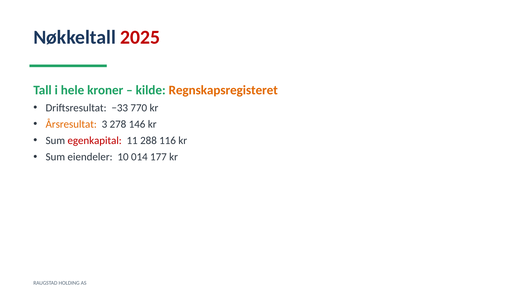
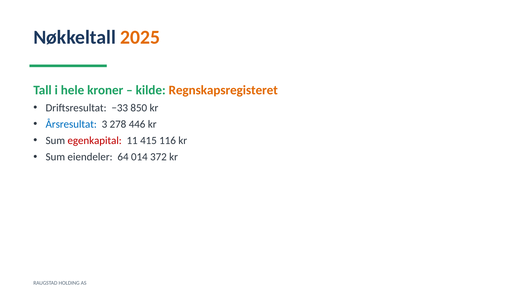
2025 colour: red -> orange (140, 37)
770: 770 -> 850 (139, 108)
Årsresultat colour: orange -> blue (71, 124)
146: 146 -> 446 (137, 124)
288: 288 -> 415 (148, 141)
10: 10 -> 64 (123, 157)
177: 177 -> 372 (158, 157)
